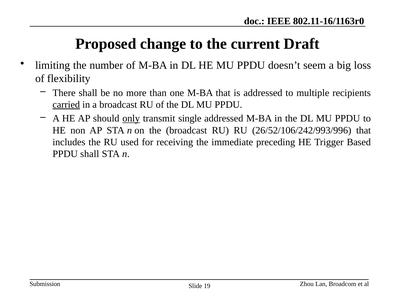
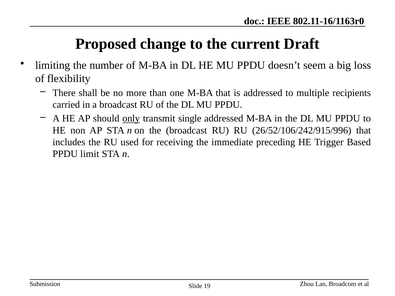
carried underline: present -> none (66, 105)
26/52/106/242/993/996: 26/52/106/242/993/996 -> 26/52/106/242/915/996 (302, 130)
PPDU shall: shall -> limit (90, 154)
